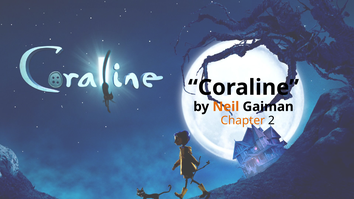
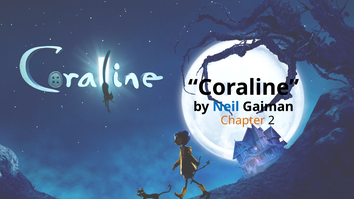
Neil colour: orange -> blue (226, 107)
